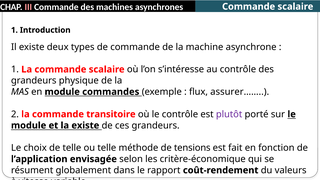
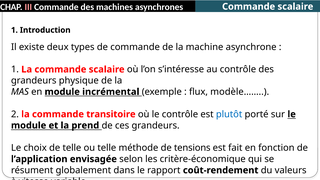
commandes: commandes -> incrémental (111, 92)
assurer……: assurer…… -> modèle…… (240, 92)
plutôt colour: purple -> blue (229, 114)
la existe: existe -> prend (85, 125)
